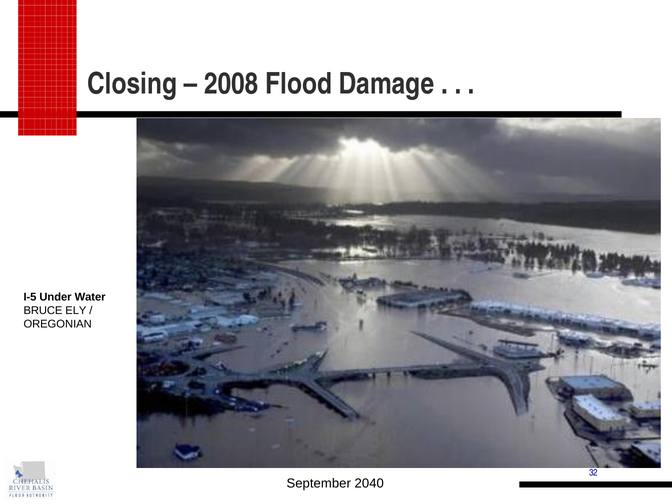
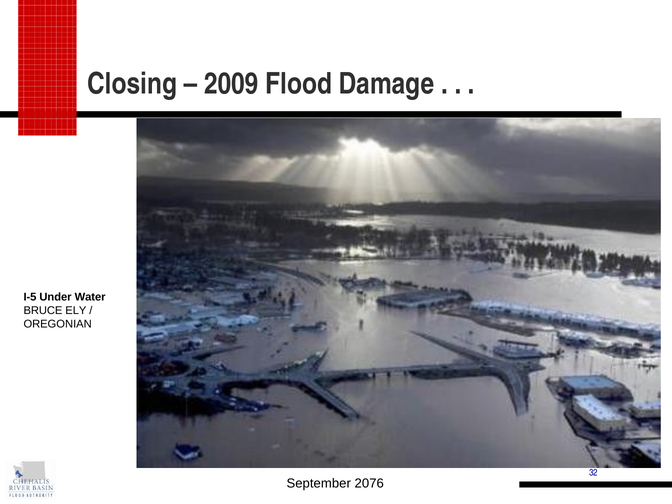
2008: 2008 -> 2009 (231, 84)
2040: 2040 -> 2076 (369, 484)
